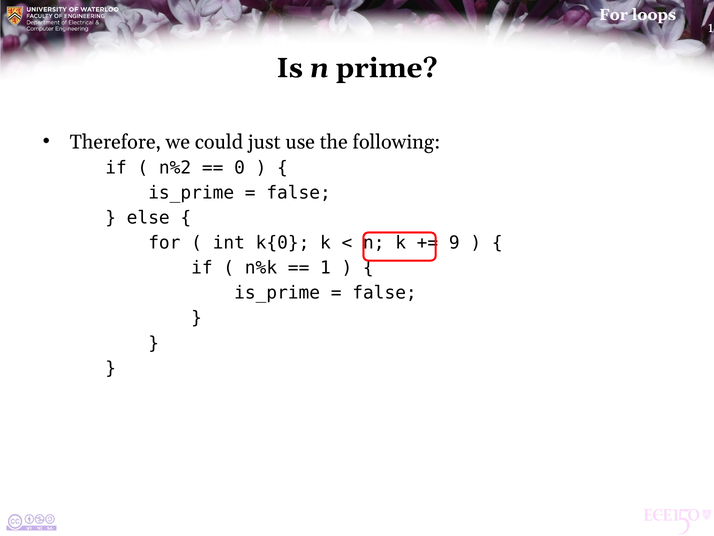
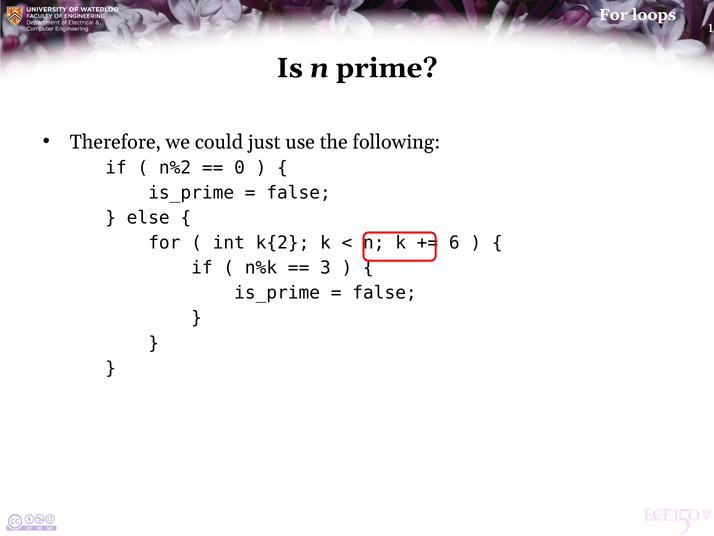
k{0: k{0 -> k{2 (283, 243)
9: 9 -> 6 (454, 243)
1: 1 -> 3 (325, 268)
